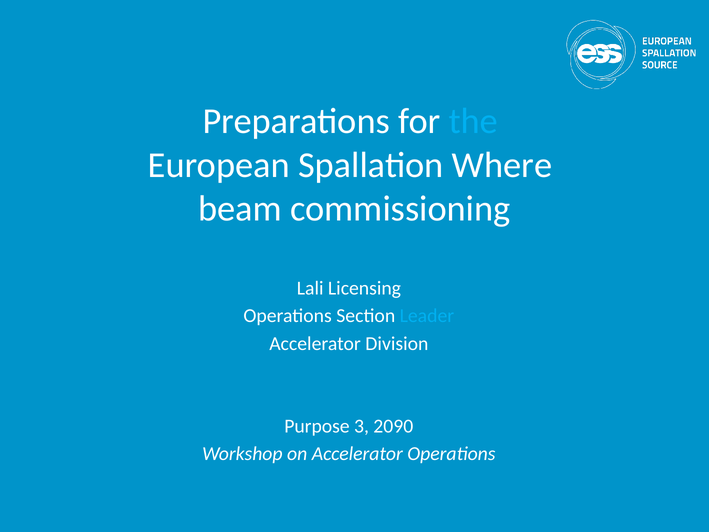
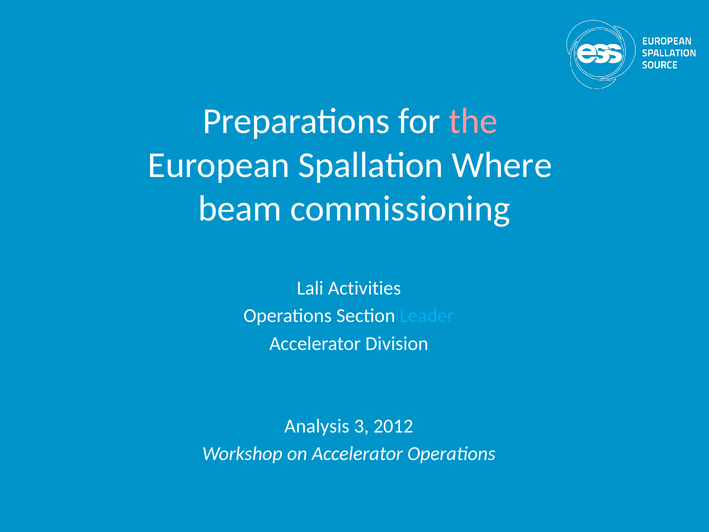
the colour: light blue -> pink (473, 121)
Licensing: Licensing -> Activities (364, 288)
Purpose: Purpose -> Analysis (317, 426)
2090: 2090 -> 2012 (393, 426)
